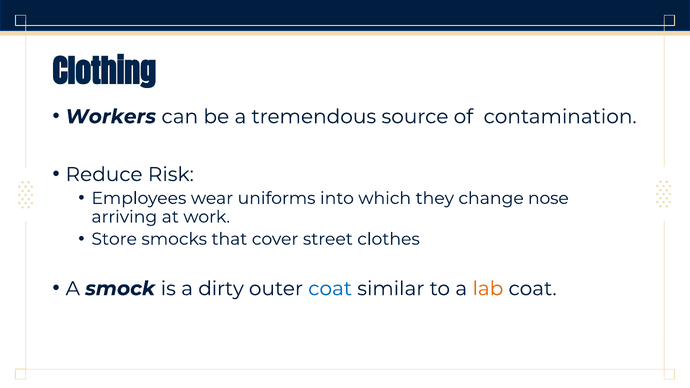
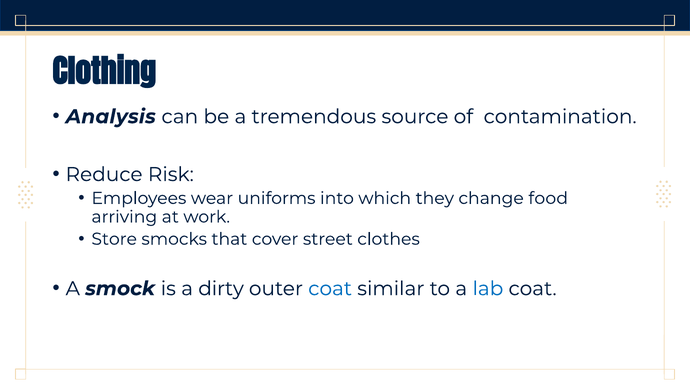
Workers: Workers -> Analysis (111, 117)
nose: nose -> food (548, 198)
lab colour: orange -> blue (488, 289)
